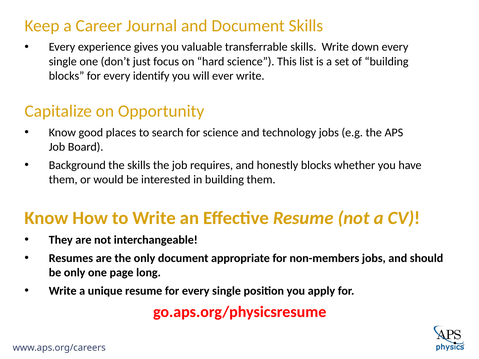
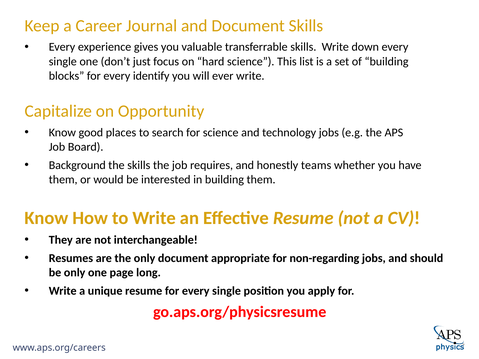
honestly blocks: blocks -> teams (316, 165)
non-members: non-members -> non-regarding (324, 258)
